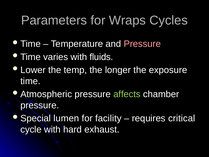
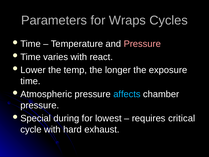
fluids: fluids -> react (101, 57)
affects colour: light green -> light blue (127, 94)
lumen: lumen -> during (66, 118)
facility: facility -> lowest (108, 118)
